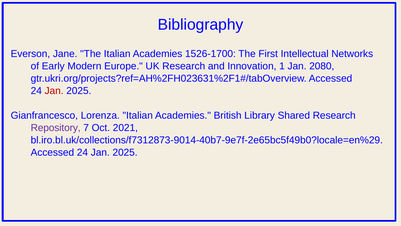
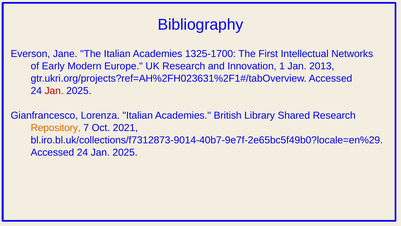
1526-1700: 1526-1700 -> 1325-1700 (210, 54)
2080: 2080 -> 2013 (322, 66)
Repository colour: purple -> orange (56, 127)
